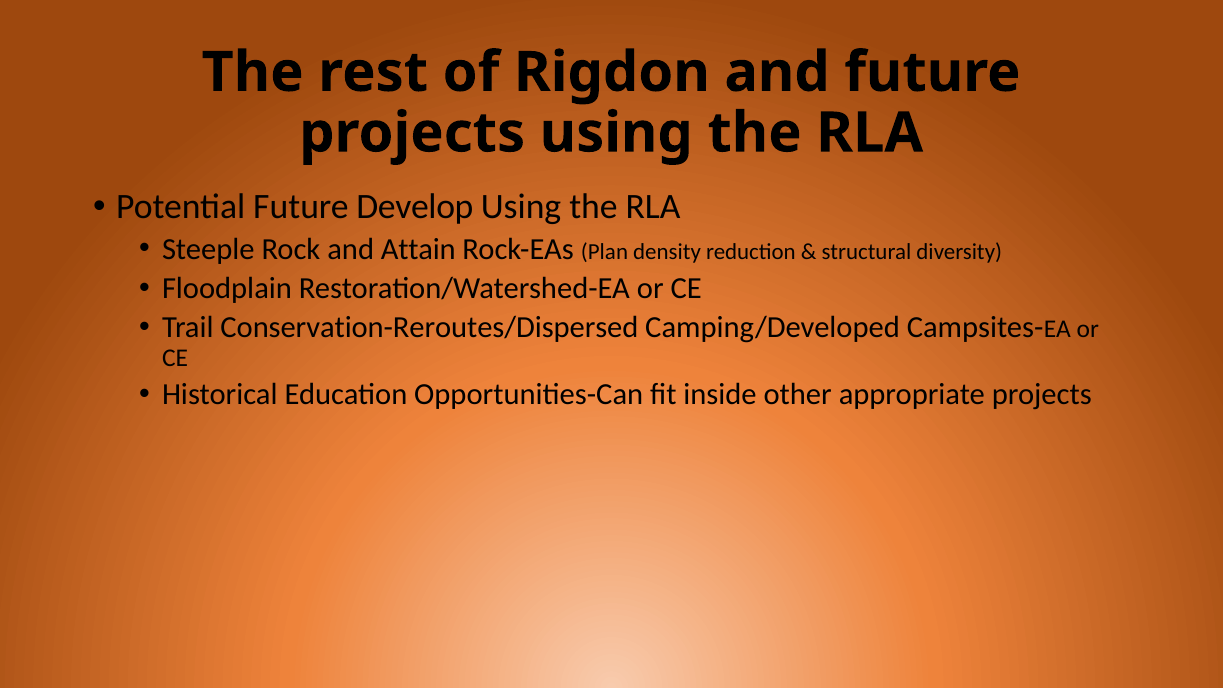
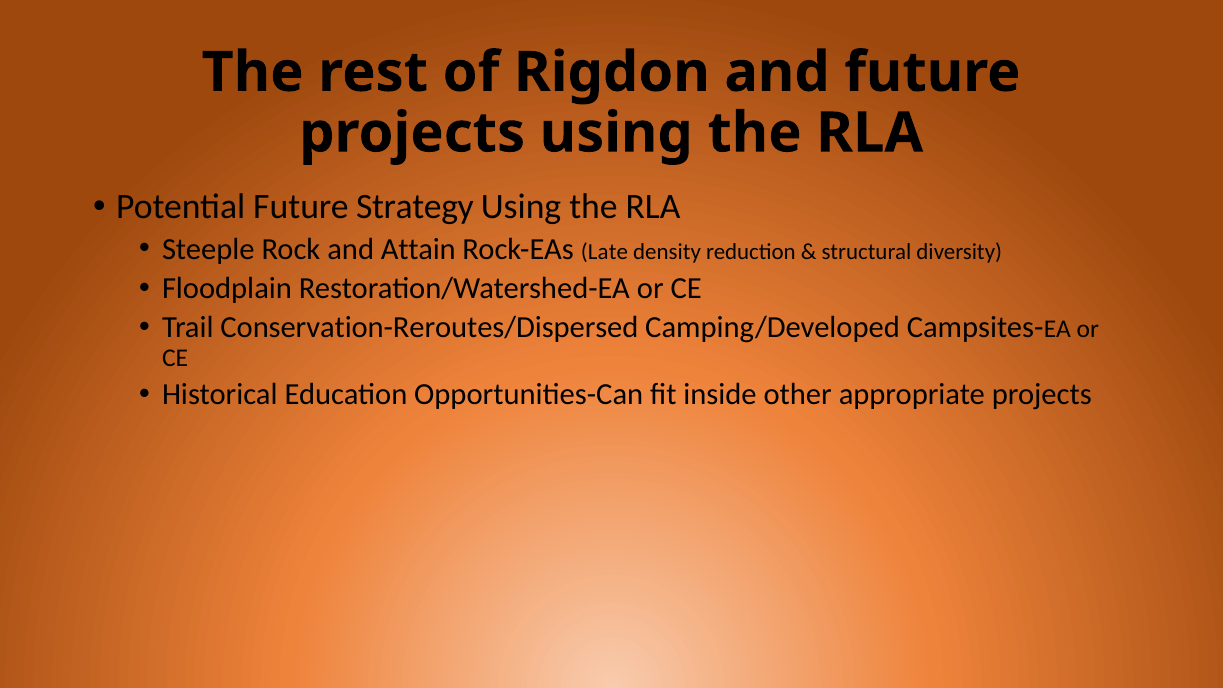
Develop: Develop -> Strategy (415, 207)
Plan: Plan -> Late (604, 251)
